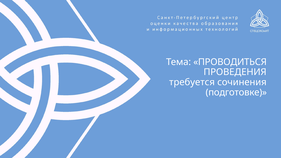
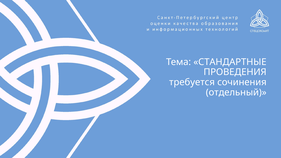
ПРОВОДИТЬСЯ: ПРОВОДИТЬСЯ -> СТАНДАРТНЫЕ (230, 62)
подготовке: подготовке -> отдельный (236, 92)
